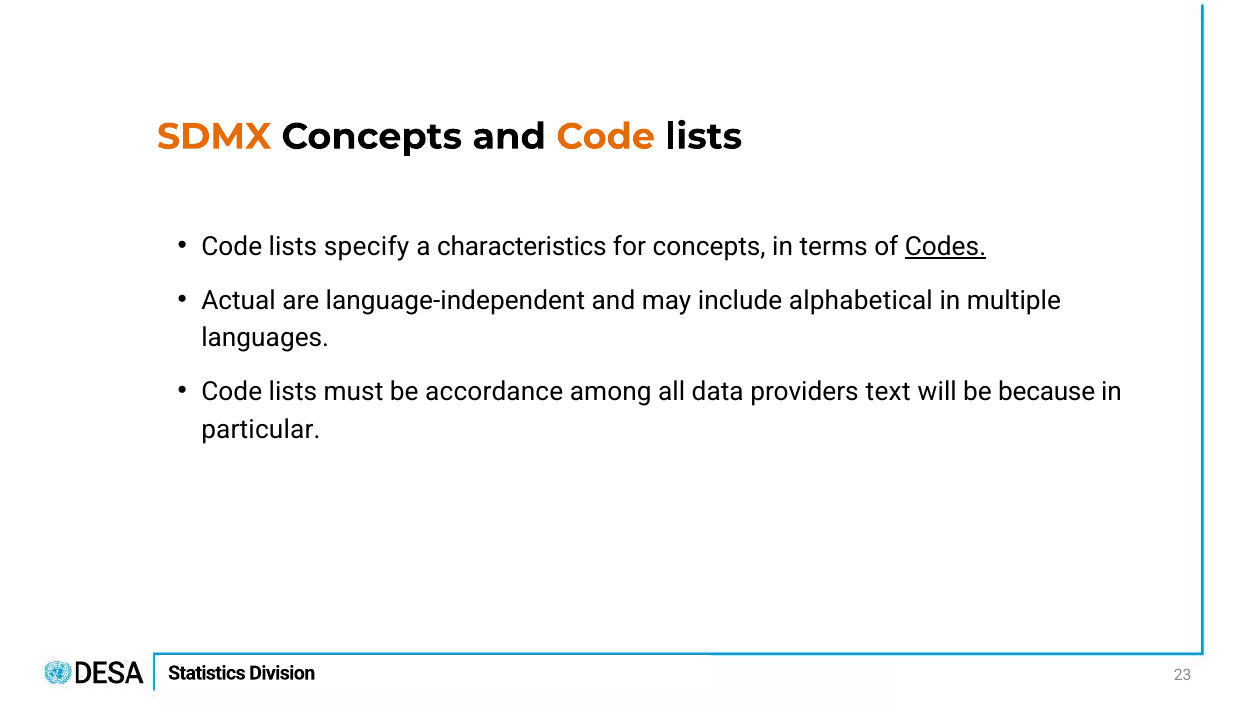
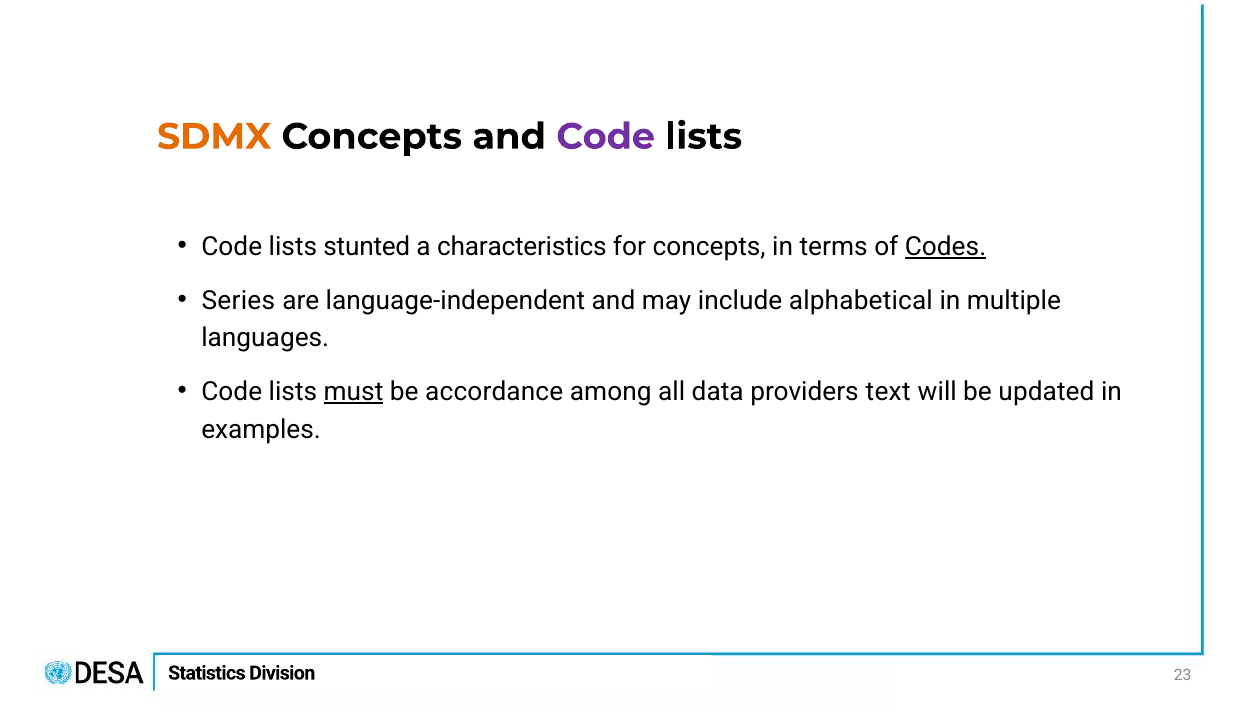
Code colour: orange -> purple (606, 137)
specify: specify -> stunted (367, 247)
Actual: Actual -> Series (238, 300)
must underline: none -> present (354, 392)
because: because -> updated (1047, 392)
particular: particular -> examples (261, 429)
